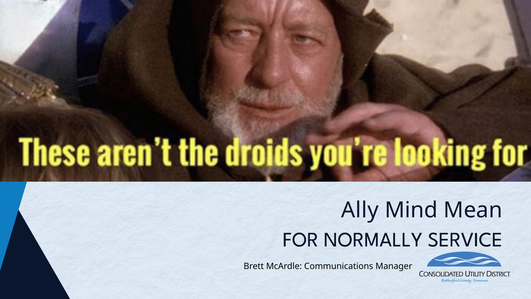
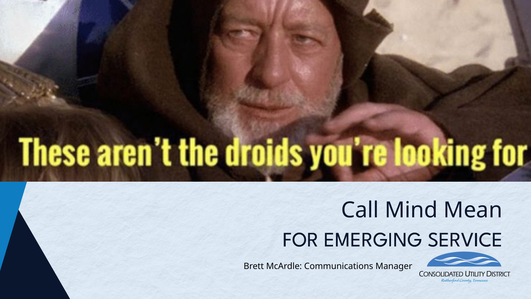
Ally: Ally -> Call (360, 210)
NORMALLY: NORMALLY -> EMERGING (373, 239)
